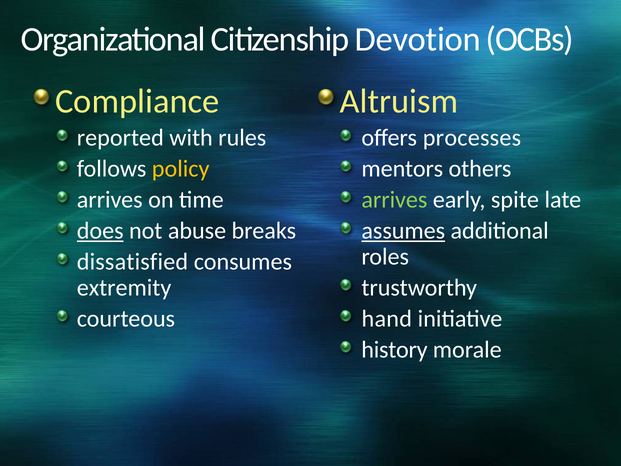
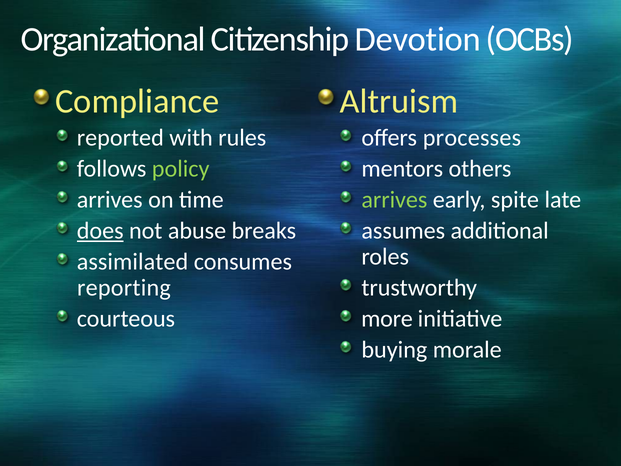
policy colour: yellow -> light green (181, 169)
assumes underline: present -> none (403, 231)
dissatisfied: dissatisfied -> assimilated (133, 262)
extremity: extremity -> reporting (124, 288)
hand: hand -> more (387, 319)
history: history -> buying (394, 349)
